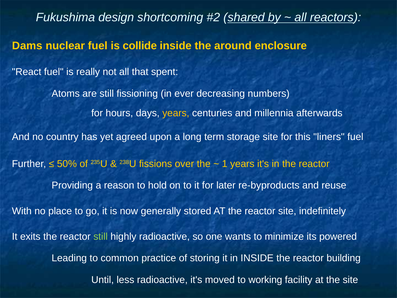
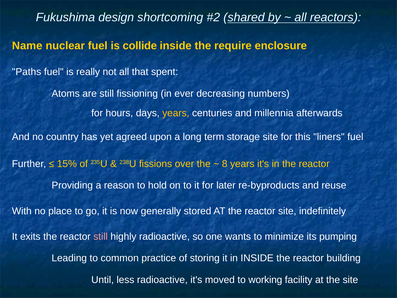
Dams: Dams -> Name (27, 46)
around: around -> require (233, 46)
React: React -> Paths (27, 72)
50%: 50% -> 15% (67, 164)
1: 1 -> 8 (225, 164)
still colour: light green -> pink (101, 236)
powered: powered -> pumping (338, 236)
